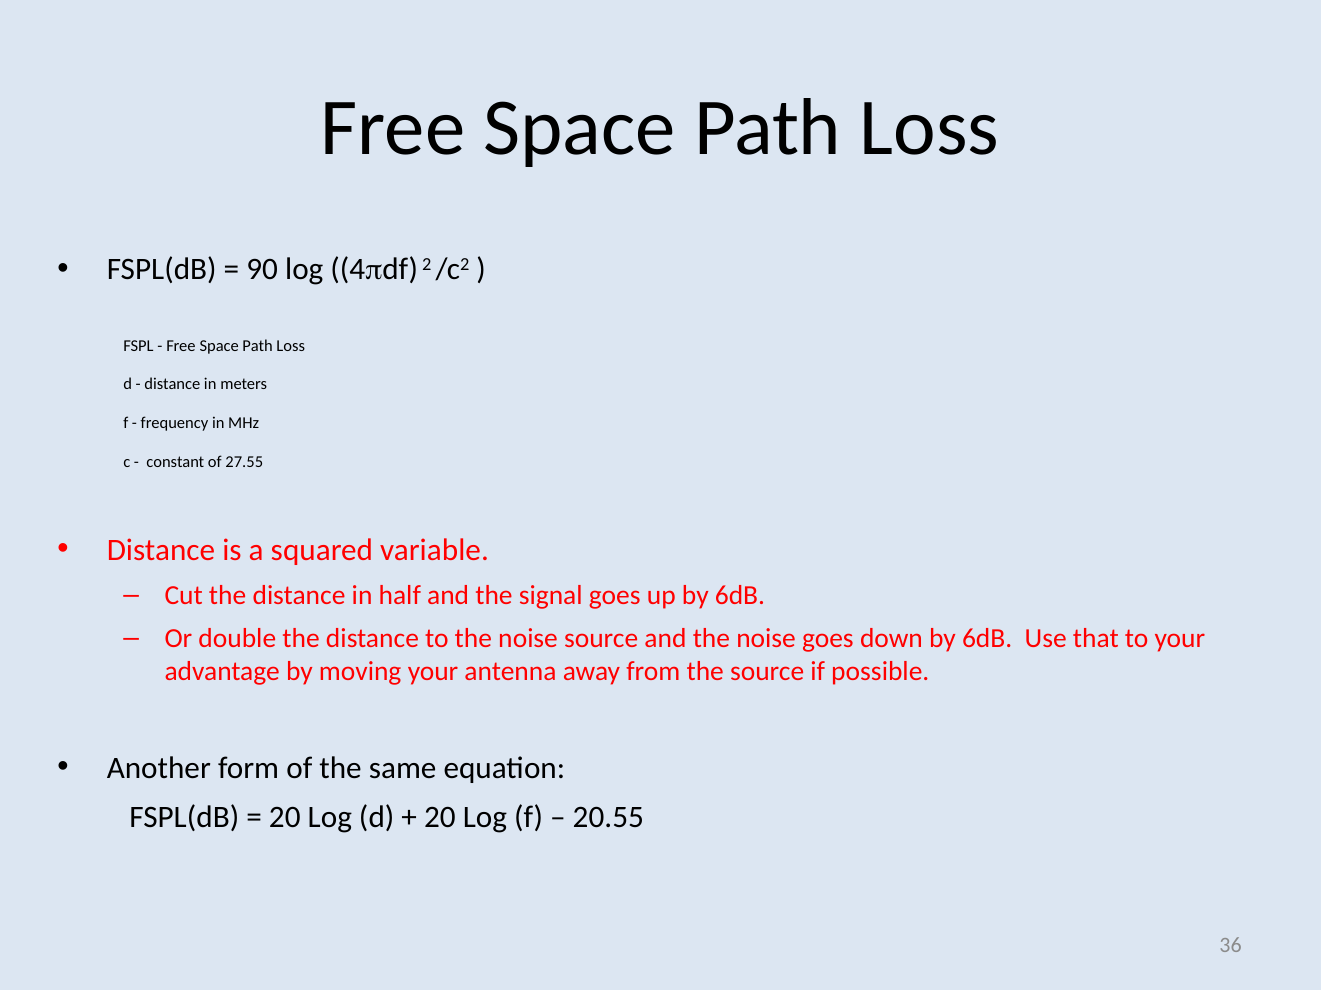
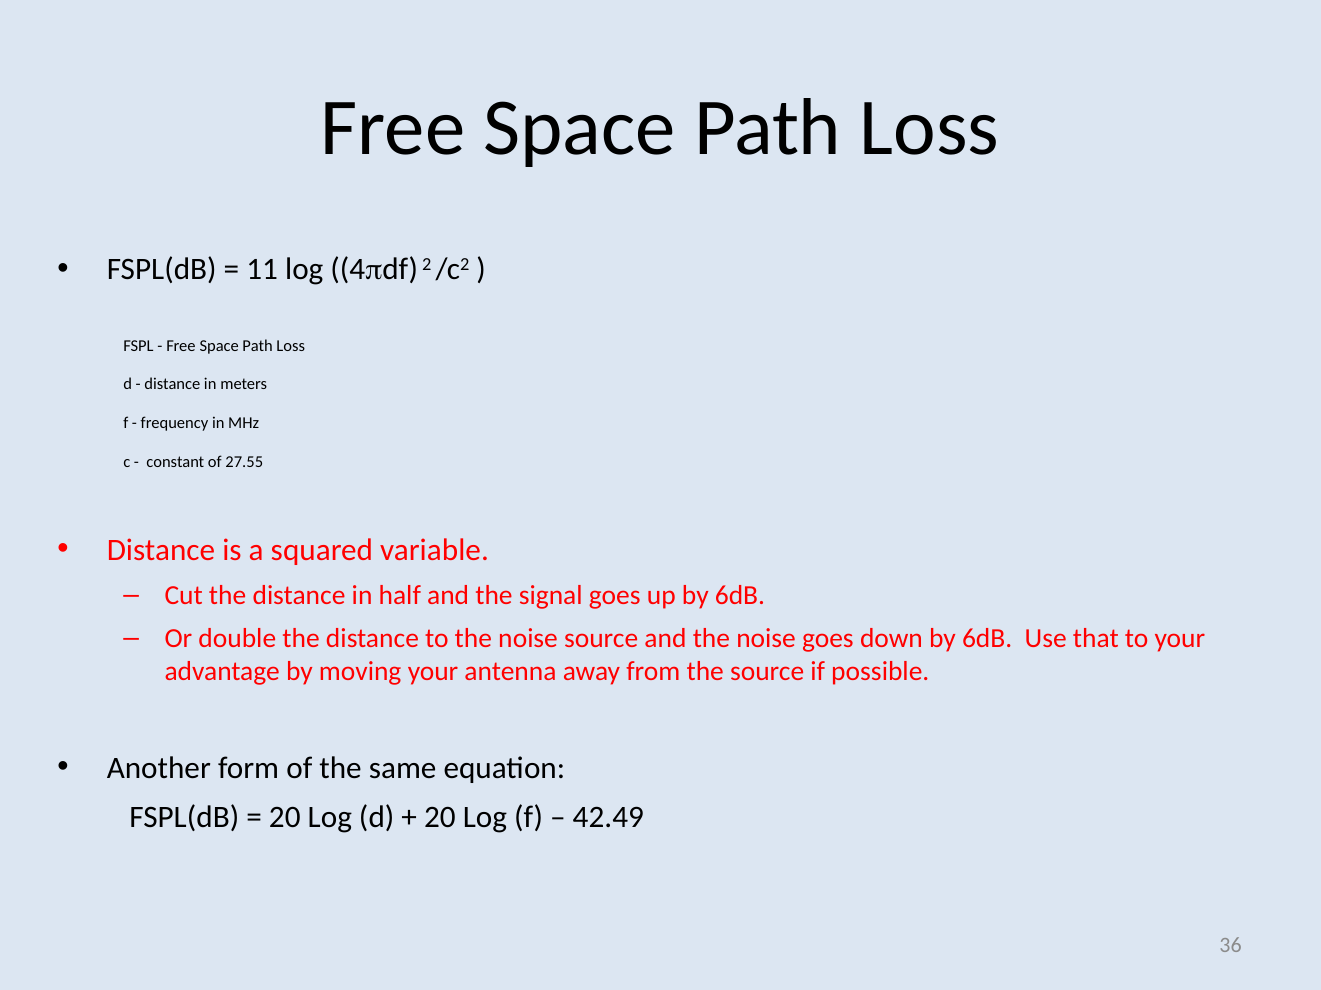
90: 90 -> 11 (262, 270)
20.55: 20.55 -> 42.49 (608, 818)
